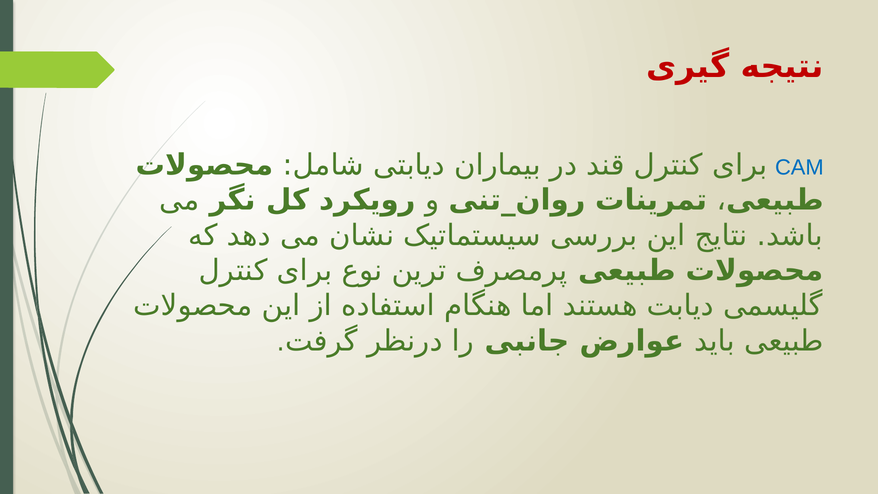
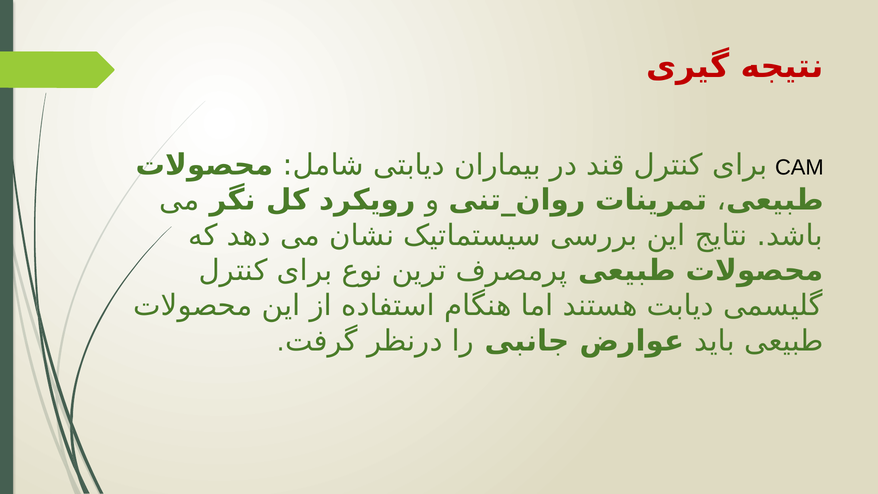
CAM colour: blue -> black (799, 167)
